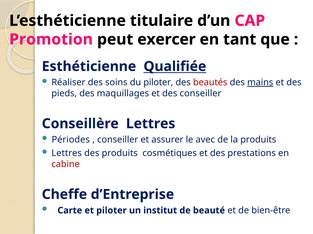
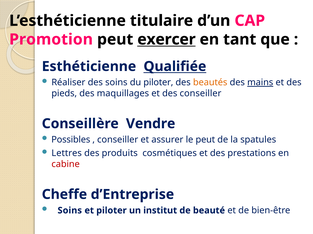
exercer underline: none -> present (166, 40)
beautés colour: red -> orange (210, 83)
Conseillère Lettres: Lettres -> Vendre (151, 124)
Périodes: Périodes -> Possibles (71, 140)
le avec: avec -> peut (205, 140)
la produits: produits -> spatules (258, 140)
Carte: Carte -> Soins (70, 211)
